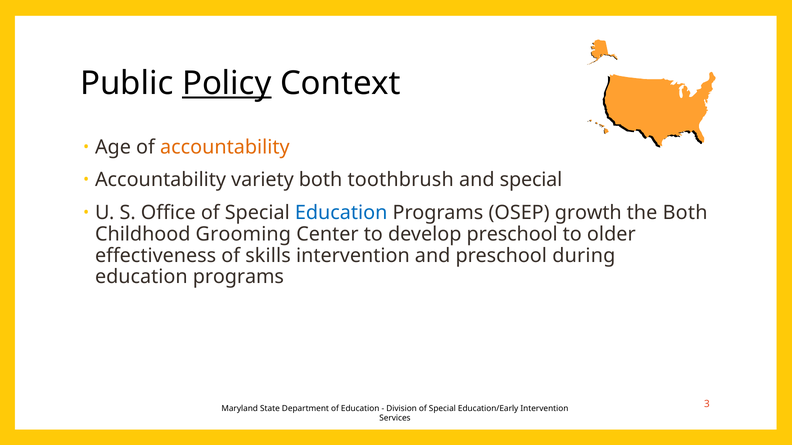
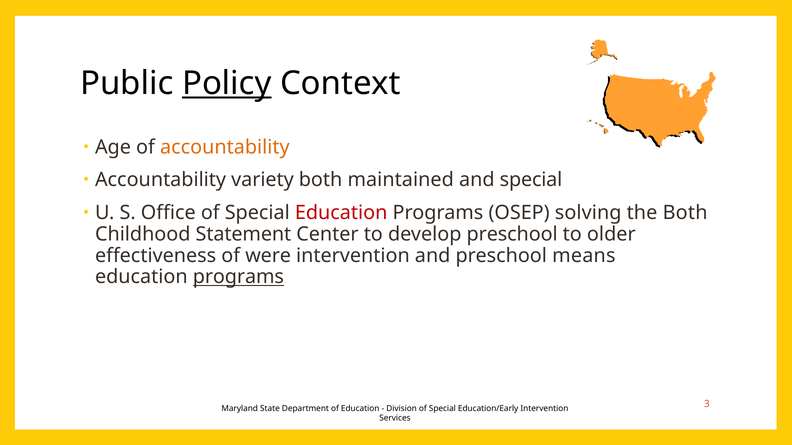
toothbrush: toothbrush -> maintained (401, 180)
Education colour: blue -> red (341, 213)
growth: growth -> solving (588, 213)
Grooming: Grooming -> Statement (243, 234)
skills: skills -> were (268, 256)
during: during -> means (584, 256)
programs underline: none -> present (238, 277)
